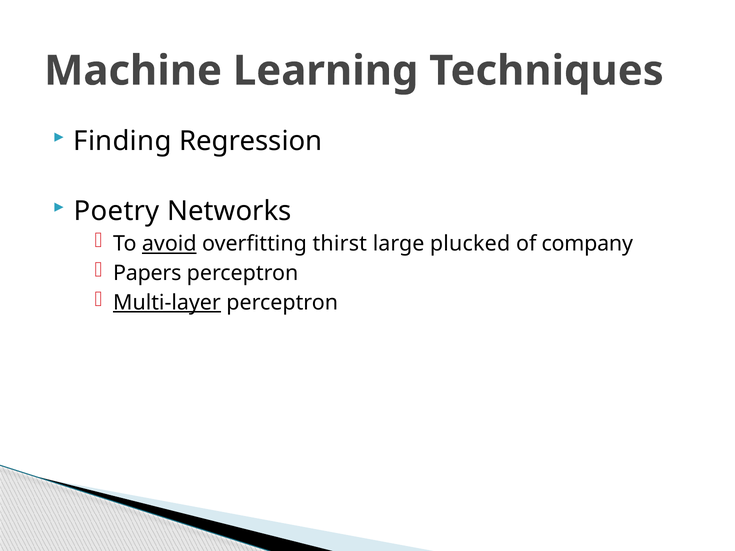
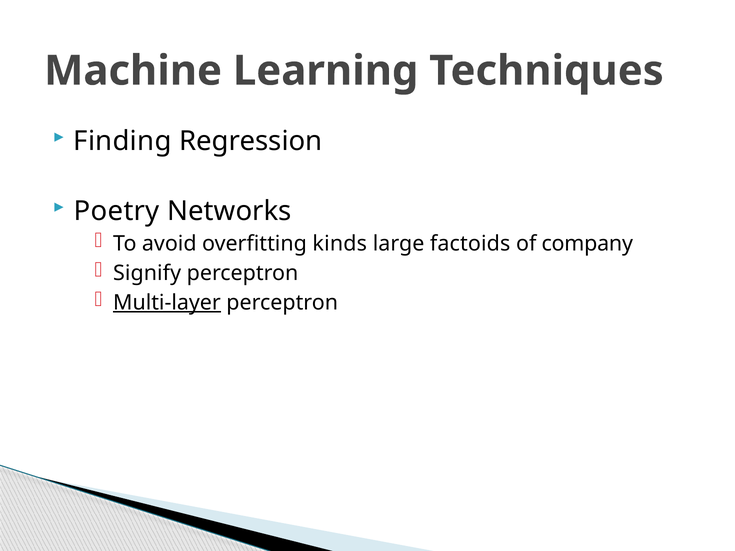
avoid underline: present -> none (169, 244)
thirst: thirst -> kinds (340, 244)
plucked: plucked -> factoids (470, 244)
Papers: Papers -> Signify (147, 273)
